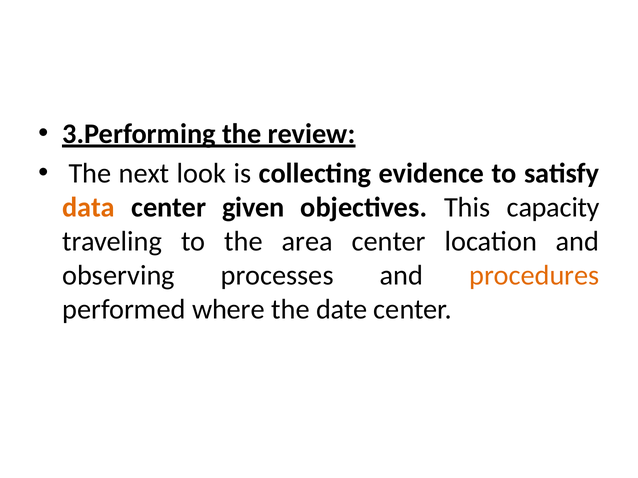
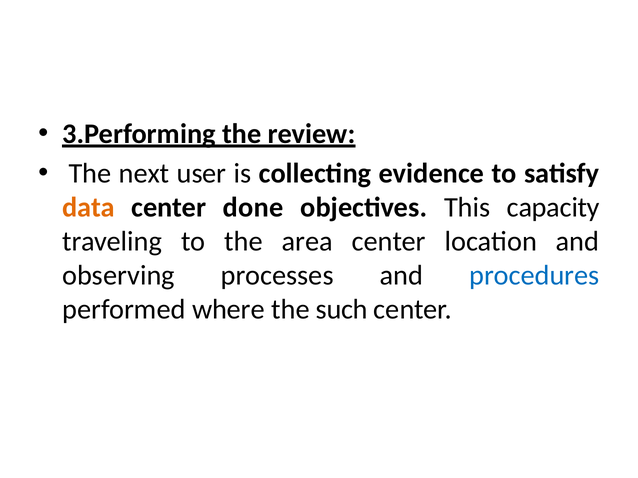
look: look -> user (202, 174)
given: given -> done (253, 208)
procedures colour: orange -> blue (534, 276)
date: date -> such (342, 310)
